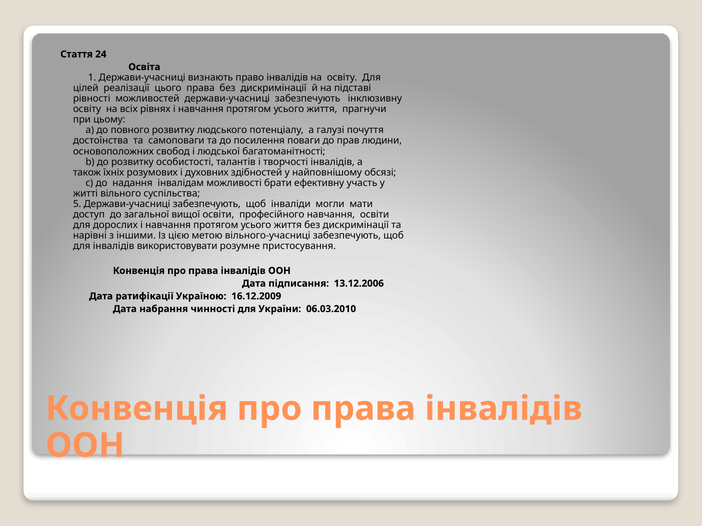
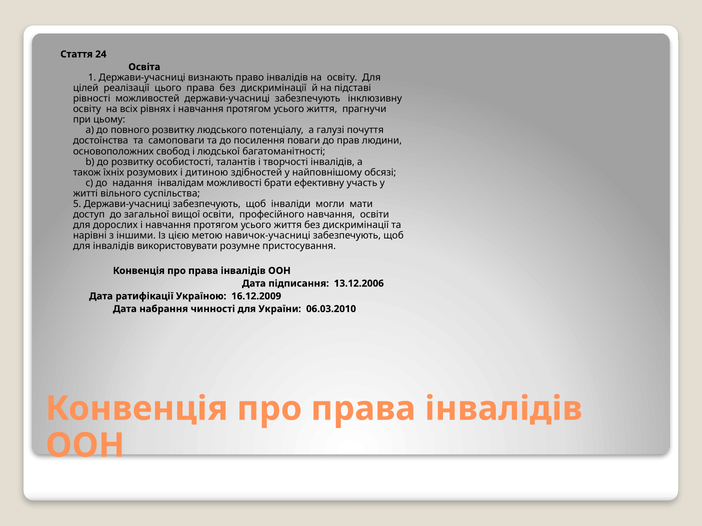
духовних: духовних -> дитиною (207, 173)
вільного-учасниці: вільного-учасниці -> навичок-учасниці (268, 236)
